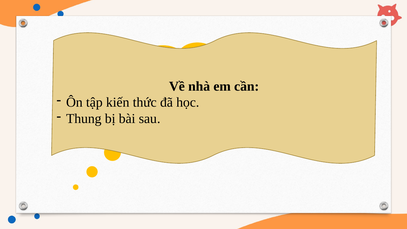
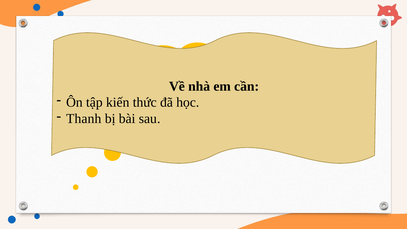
Thung: Thung -> Thanh (84, 119)
